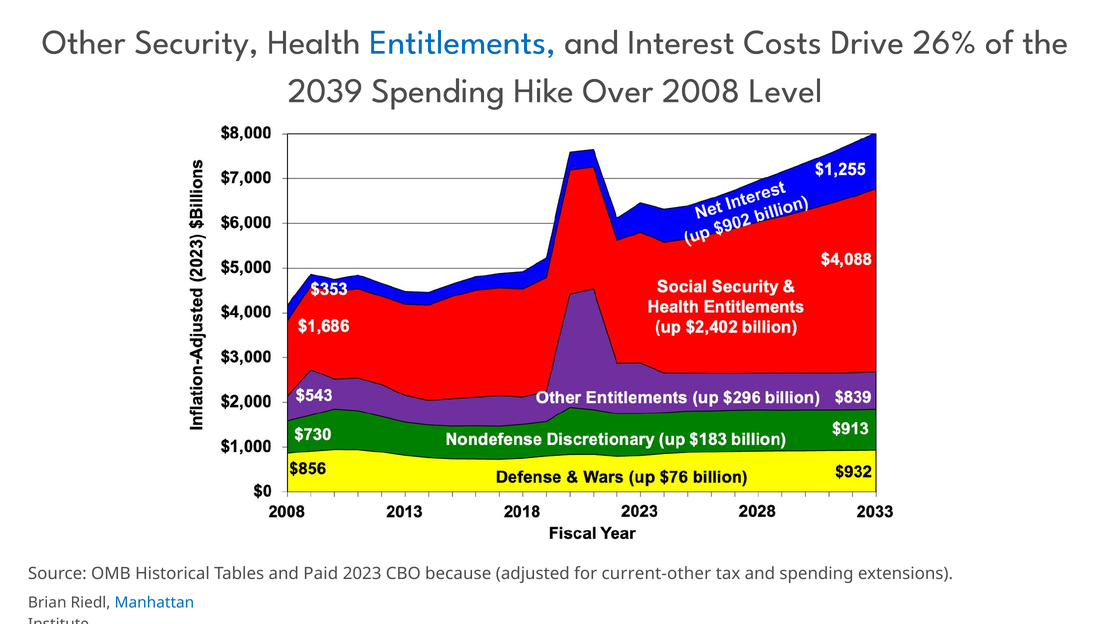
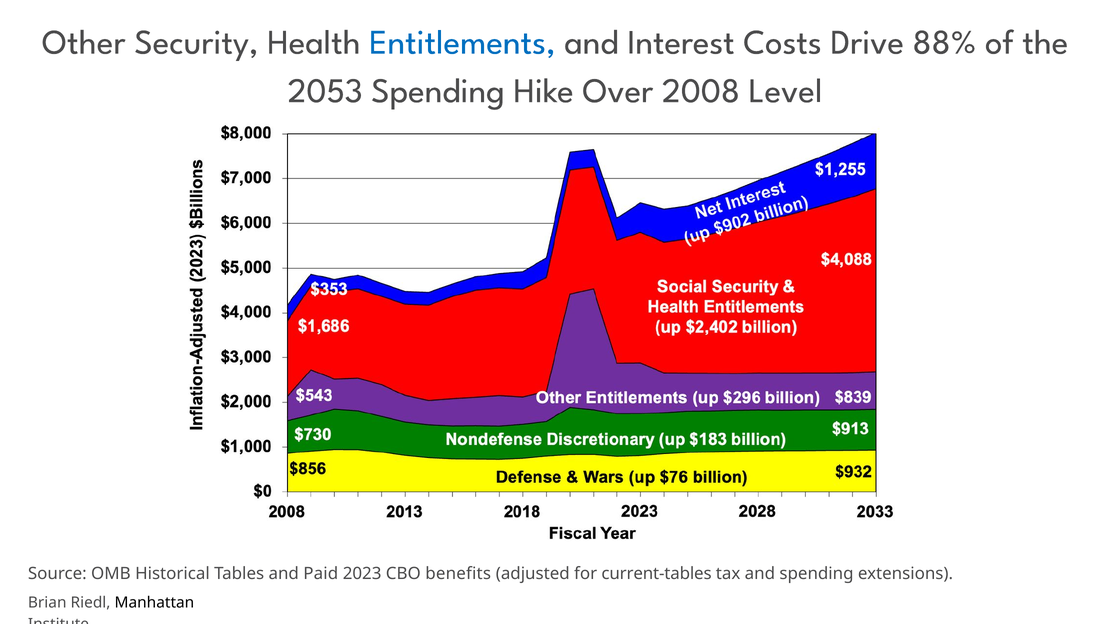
26%: 26% -> 88% (944, 42)
2039: 2039 -> 2053 (325, 91)
because: because -> benefits (458, 574)
current-other: current-other -> current-tables (657, 574)
Manhattan colour: blue -> black (154, 603)
